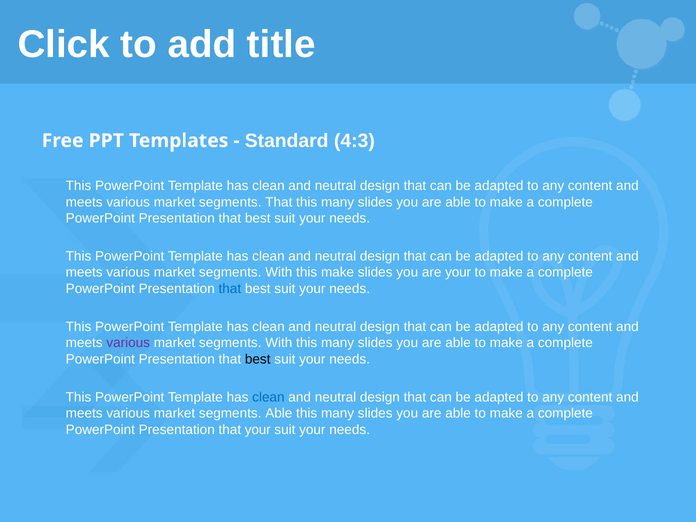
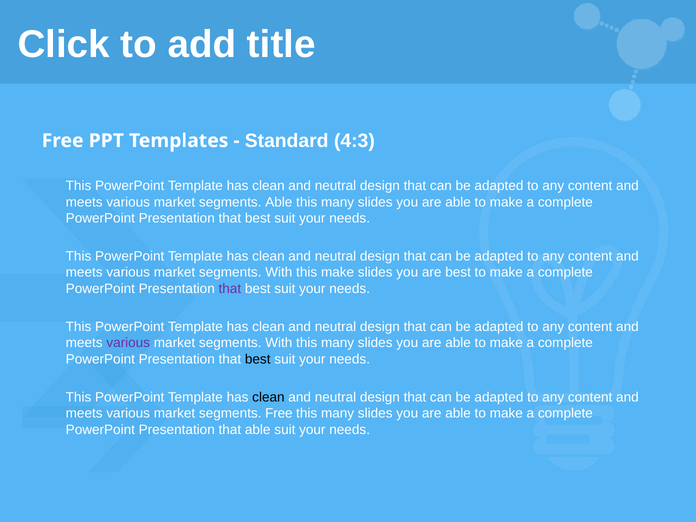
segments That: That -> Able (279, 202)
are your: your -> best (458, 272)
that colour: blue -> purple (230, 289)
clean colour: blue -> black (268, 397)
segments Able: Able -> Free (279, 413)
that your: your -> able (258, 430)
